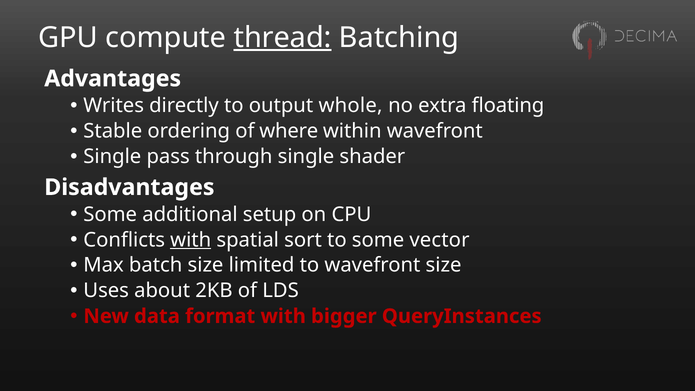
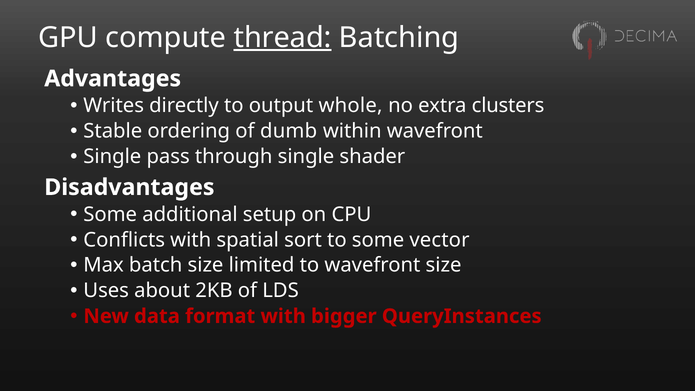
floating: floating -> clusters (508, 106)
where: where -> dumb (289, 131)
with underline: present -> none (191, 240)
